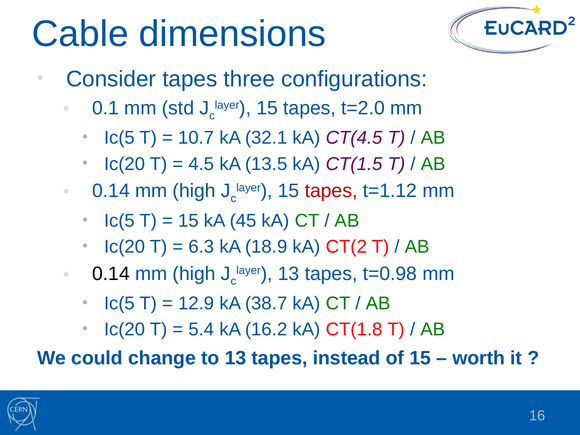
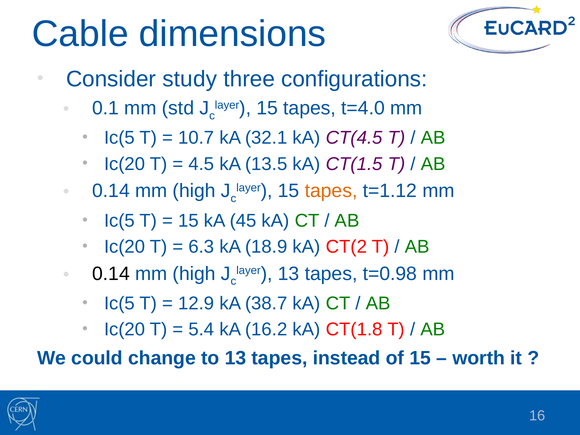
Consider tapes: tapes -> study (190, 79)
t=2.0: t=2.0 -> t=4.0 (363, 108)
tapes colour: red -> orange (331, 191)
